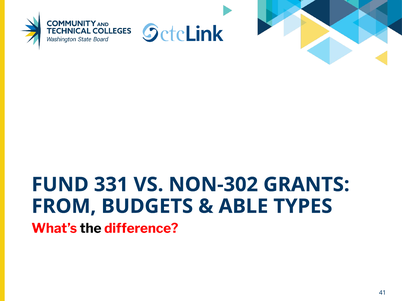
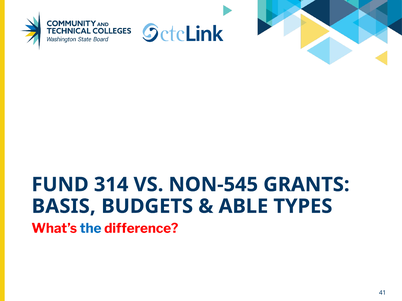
331: 331 -> 314 (111, 185)
NON-302: NON-302 -> NON-545 (213, 185)
FROM: FROM -> BASIS (64, 207)
the colour: black -> blue (91, 229)
